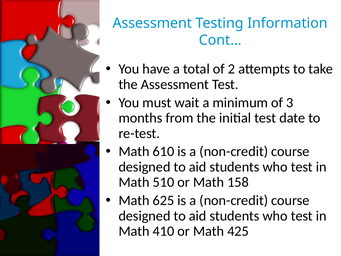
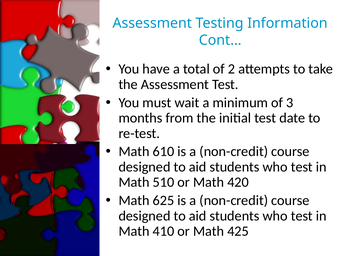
158: 158 -> 420 (238, 182)
